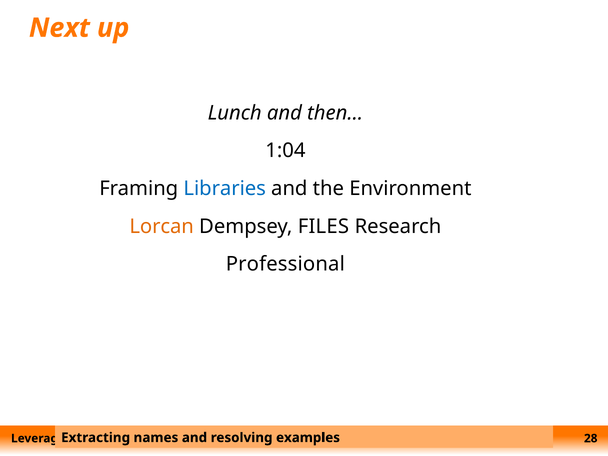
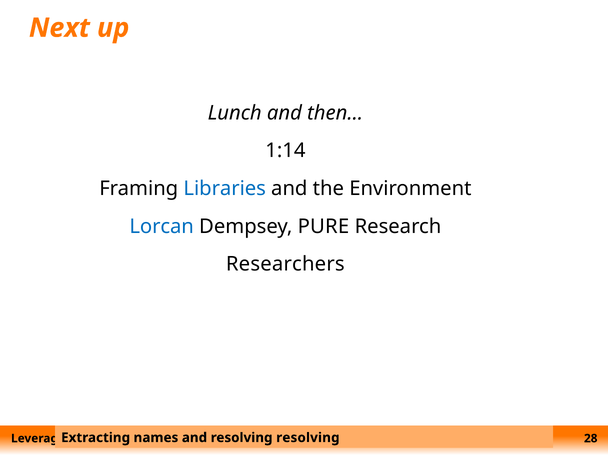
1:04: 1:04 -> 1:14 (285, 151)
Lorcan colour: orange -> blue (162, 226)
FILES: FILES -> PURE (323, 226)
Professional: Professional -> Researchers (285, 264)
examples: examples -> resolving (308, 438)
